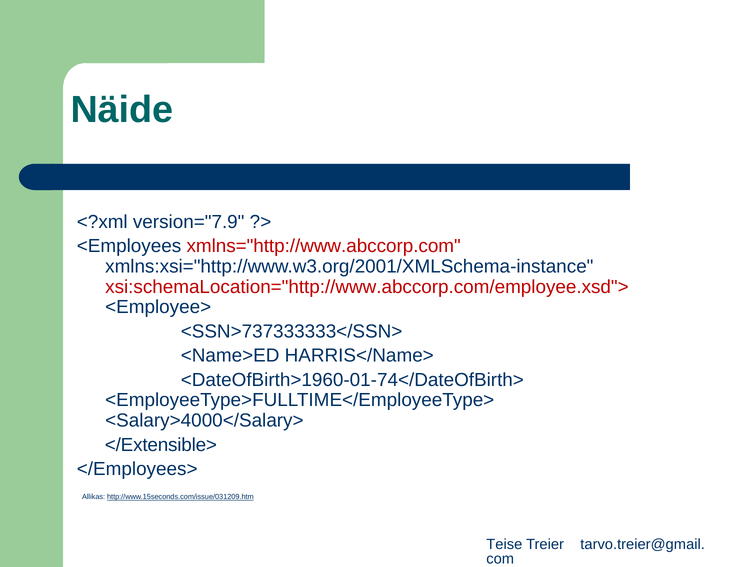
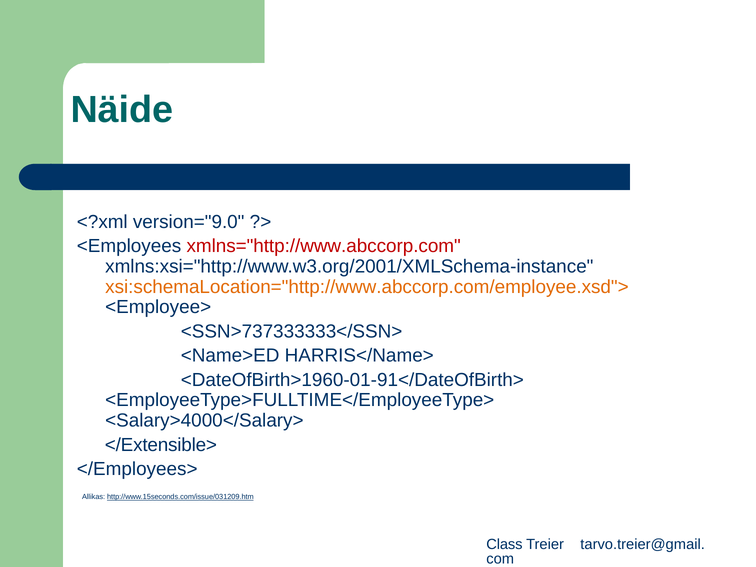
version="7.9: version="7.9 -> version="9.0 (189, 222)
xsi:schemaLocation="http://www.abccorp.com/employee.xsd"> colour: red -> orange (367, 287)
<DateOfBirth>1960-01-74</DateOfBirth>: <DateOfBirth>1960-01-74</DateOfBirth> -> <DateOfBirth>1960-01-91</DateOfBirth> (352, 380)
Teise: Teise -> Class (504, 544)
